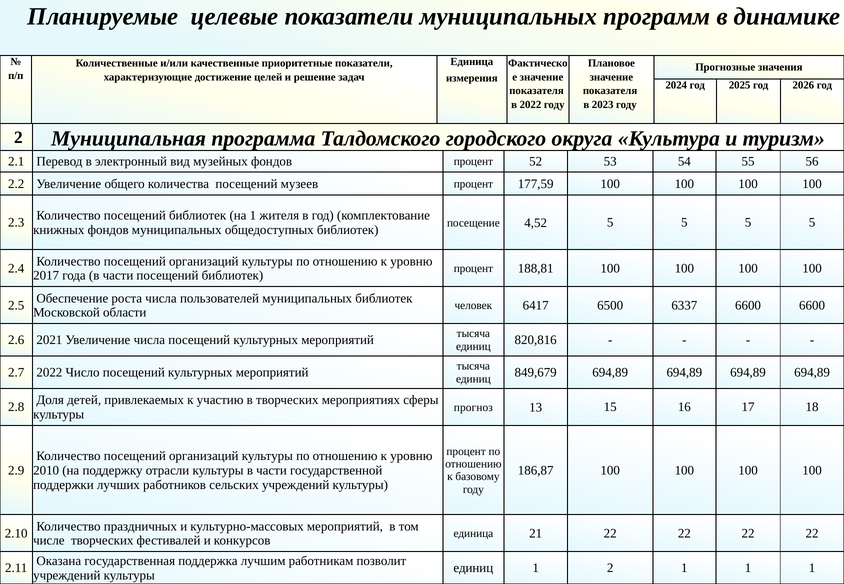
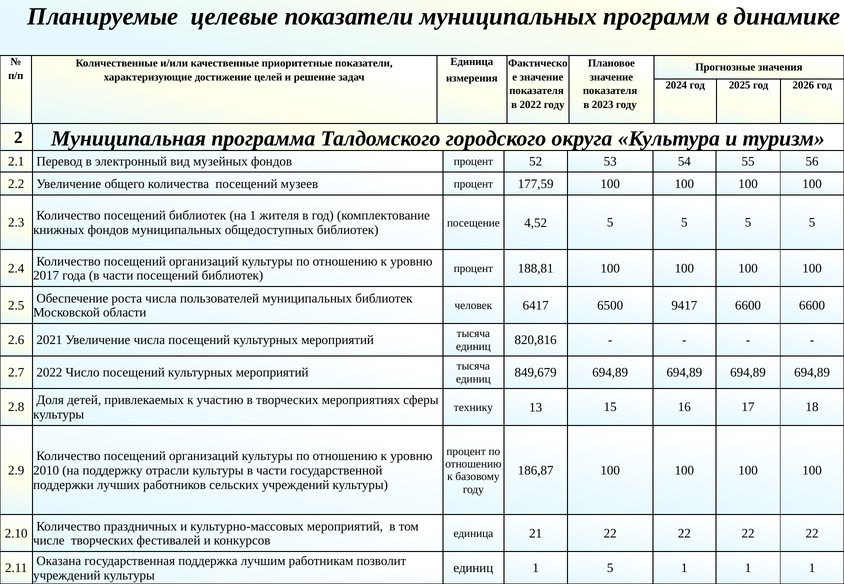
6337: 6337 -> 9417 (684, 306)
прогноз: прогноз -> технику (473, 408)
единиц 1 2: 2 -> 5 (610, 568)
